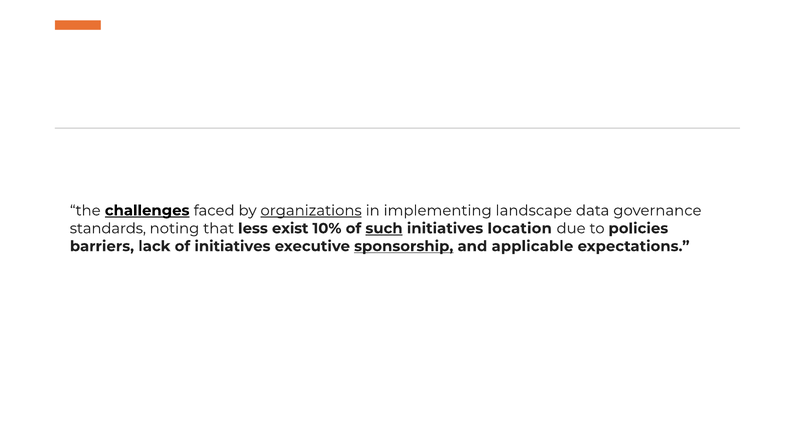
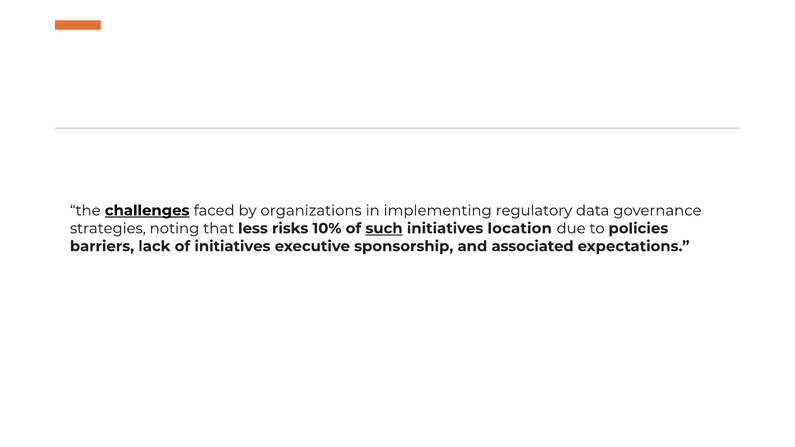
organizations underline: present -> none (311, 211)
landscape: landscape -> regulatory (534, 211)
standards: standards -> strategies (108, 229)
exist: exist -> risks (290, 229)
sponsorship underline: present -> none (404, 246)
applicable: applicable -> associated (533, 246)
